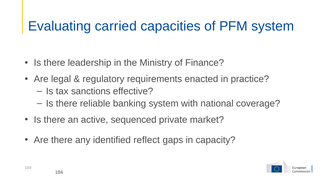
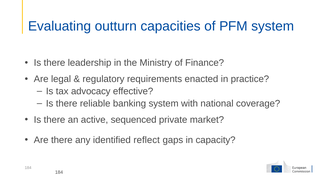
carried: carried -> outturn (116, 26)
sanctions: sanctions -> advocacy (91, 91)
